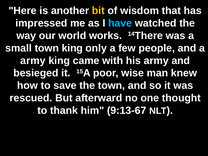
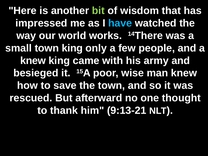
bit colour: yellow -> light green (98, 11)
army: army -> knew (33, 61)
9:13-67: 9:13-67 -> 9:13-21 (127, 111)
